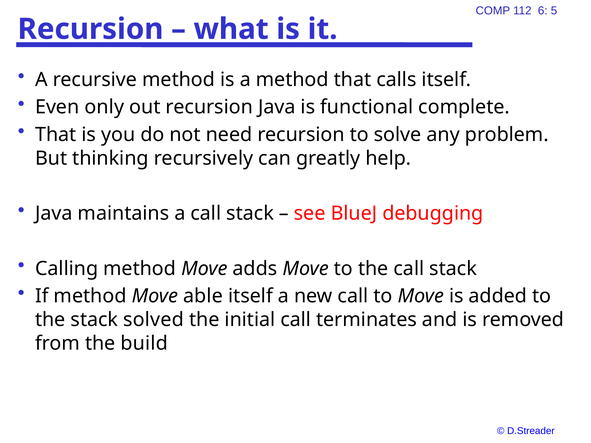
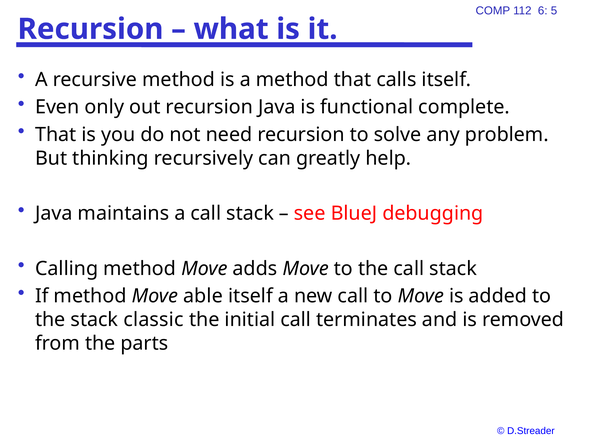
solved: solved -> classic (154, 320)
build: build -> parts (144, 344)
